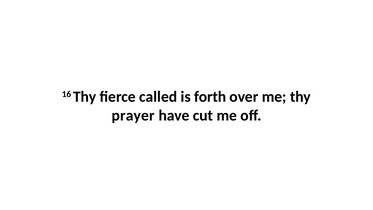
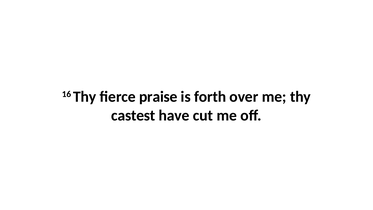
called: called -> praise (158, 97)
prayer: prayer -> castest (133, 115)
